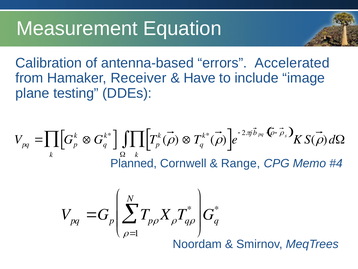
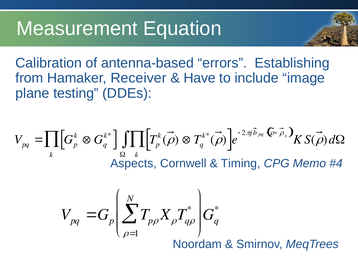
Accelerated: Accelerated -> Establishing (292, 63)
Planned: Planned -> Aspects (133, 163)
Range: Range -> Timing (241, 163)
